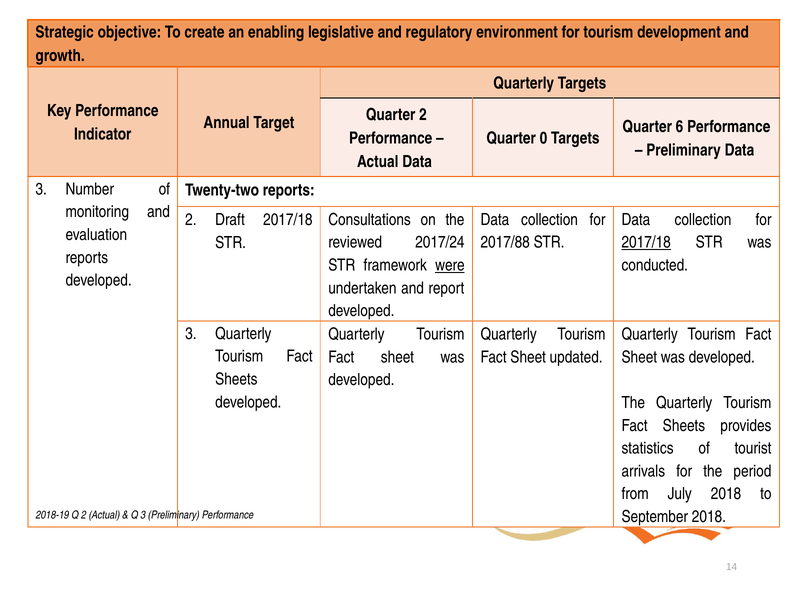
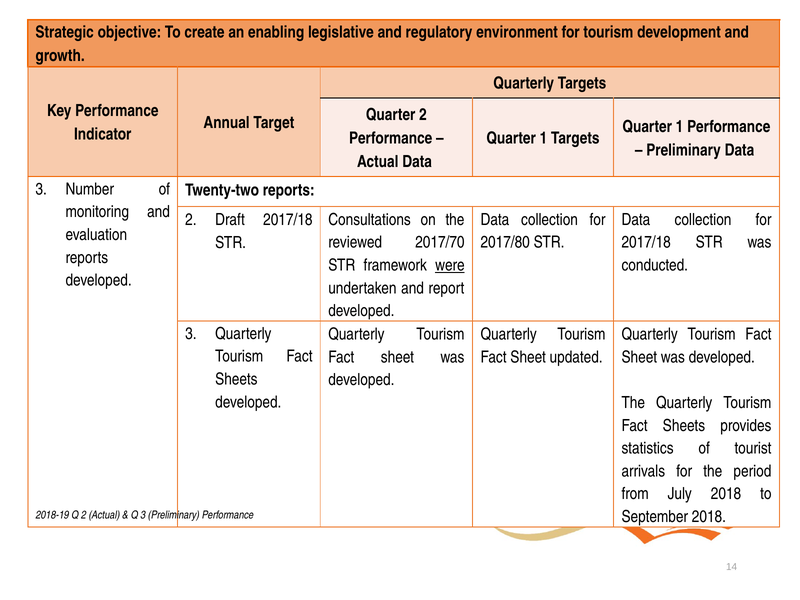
6: 6 -> 1 (680, 127)
0: 0 -> 1 (543, 138)
2017/24: 2017/24 -> 2017/70 (440, 242)
2017/88: 2017/88 -> 2017/80 (505, 242)
2017/18 underline: present -> none (646, 242)
